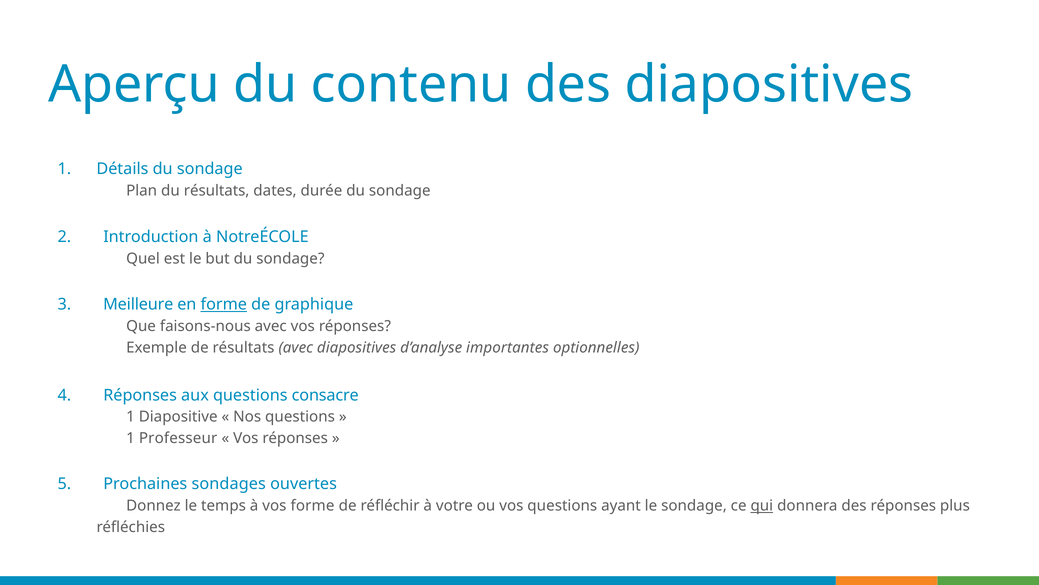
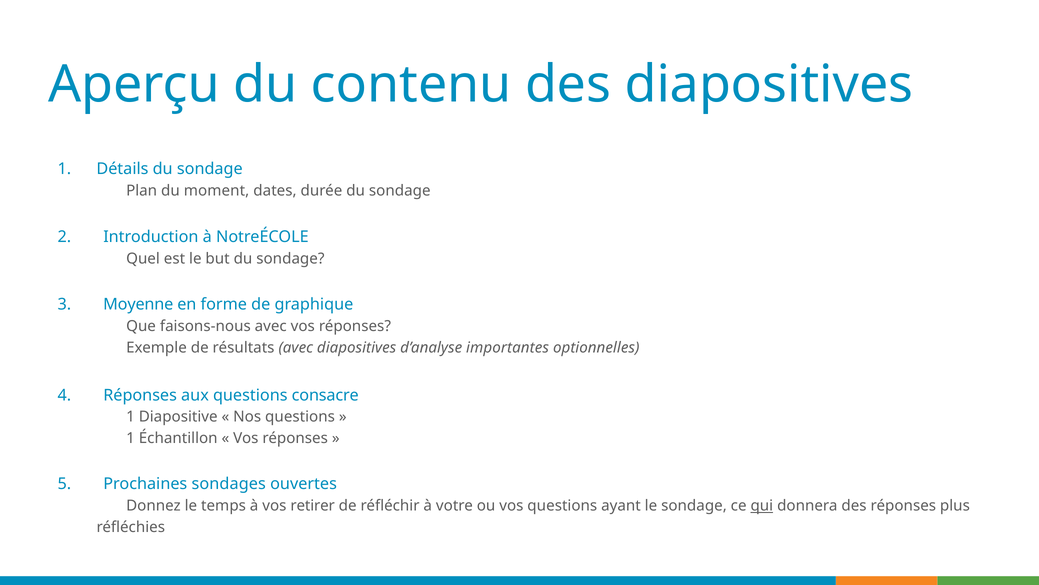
du résultats: résultats -> moment (217, 191)
Meilleure: Meilleure -> Moyenne (138, 304)
forme underline: present -> none (224, 304)
Professeur: Professeur -> Échantillon (178, 438)
vos forme: forme -> retirer (313, 505)
